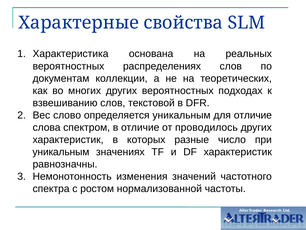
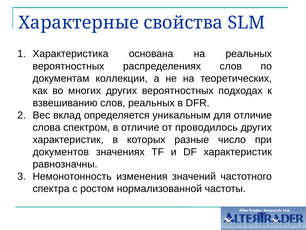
слов текстовой: текстовой -> реальных (151, 103)
слово: слово -> вклад (67, 115)
уникальным: уникальным -> документов (61, 152)
